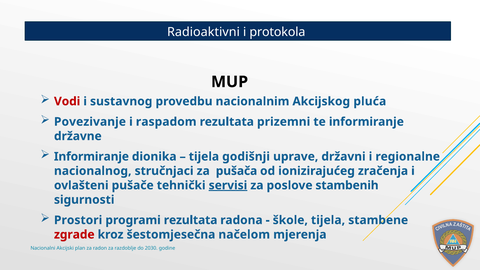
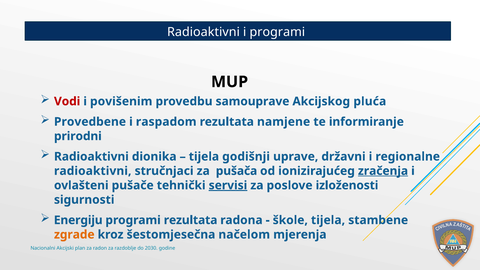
i protokola: protokola -> programi (277, 32)
sustavnog: sustavnog -> povišenim (121, 101)
nacionalnim: nacionalnim -> samouprave (253, 101)
Povezivanje: Povezivanje -> Provedbene (90, 122)
prizemni: prizemni -> namjene (284, 122)
državne: državne -> prirodni (78, 136)
Informiranje: Informiranje -> Radioaktivni (91, 157)
nacionalnog: nacionalnog -> radioaktivni (93, 171)
zračenja underline: none -> present (383, 171)
stambenih: stambenih -> izloženosti (347, 185)
Prostori: Prostori -> Energiju (78, 220)
zgrade colour: red -> orange (74, 235)
